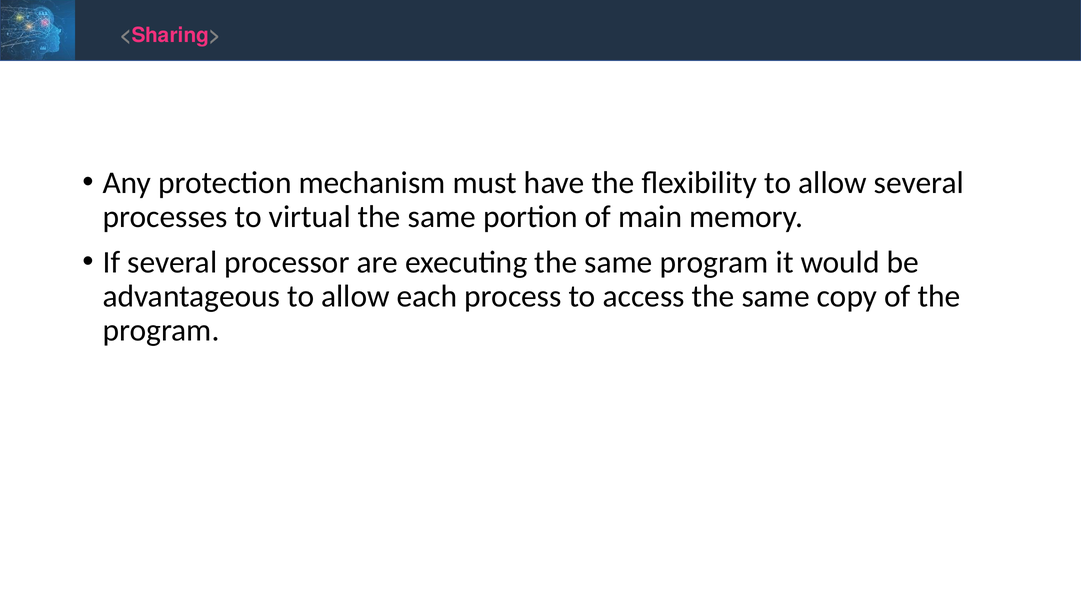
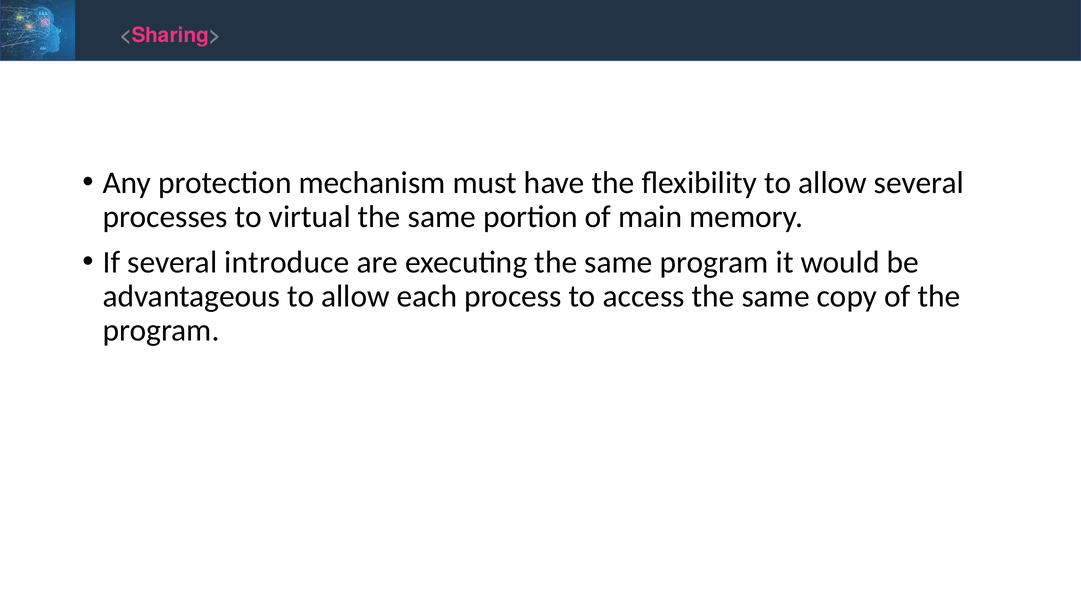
processor: processor -> introduce (287, 262)
